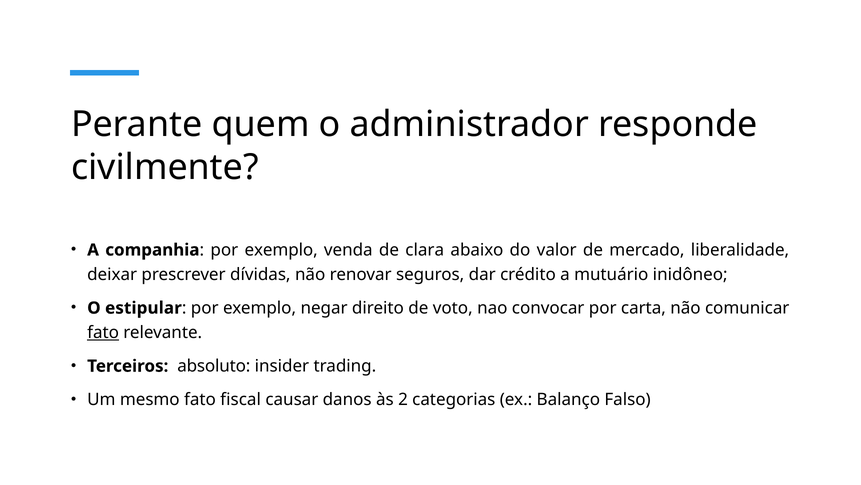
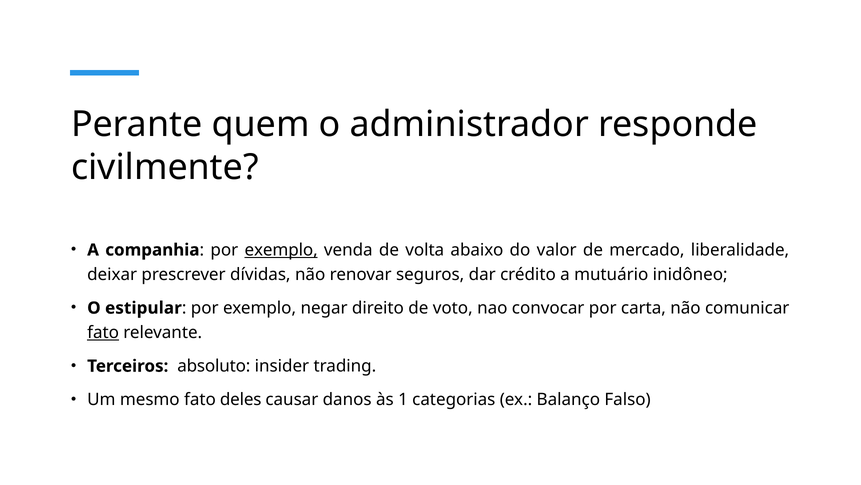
exemplo underline: none -> present (281, 250)
clara: clara -> volta (425, 250)
fiscal: fiscal -> deles (241, 399)
2: 2 -> 1 (403, 399)
